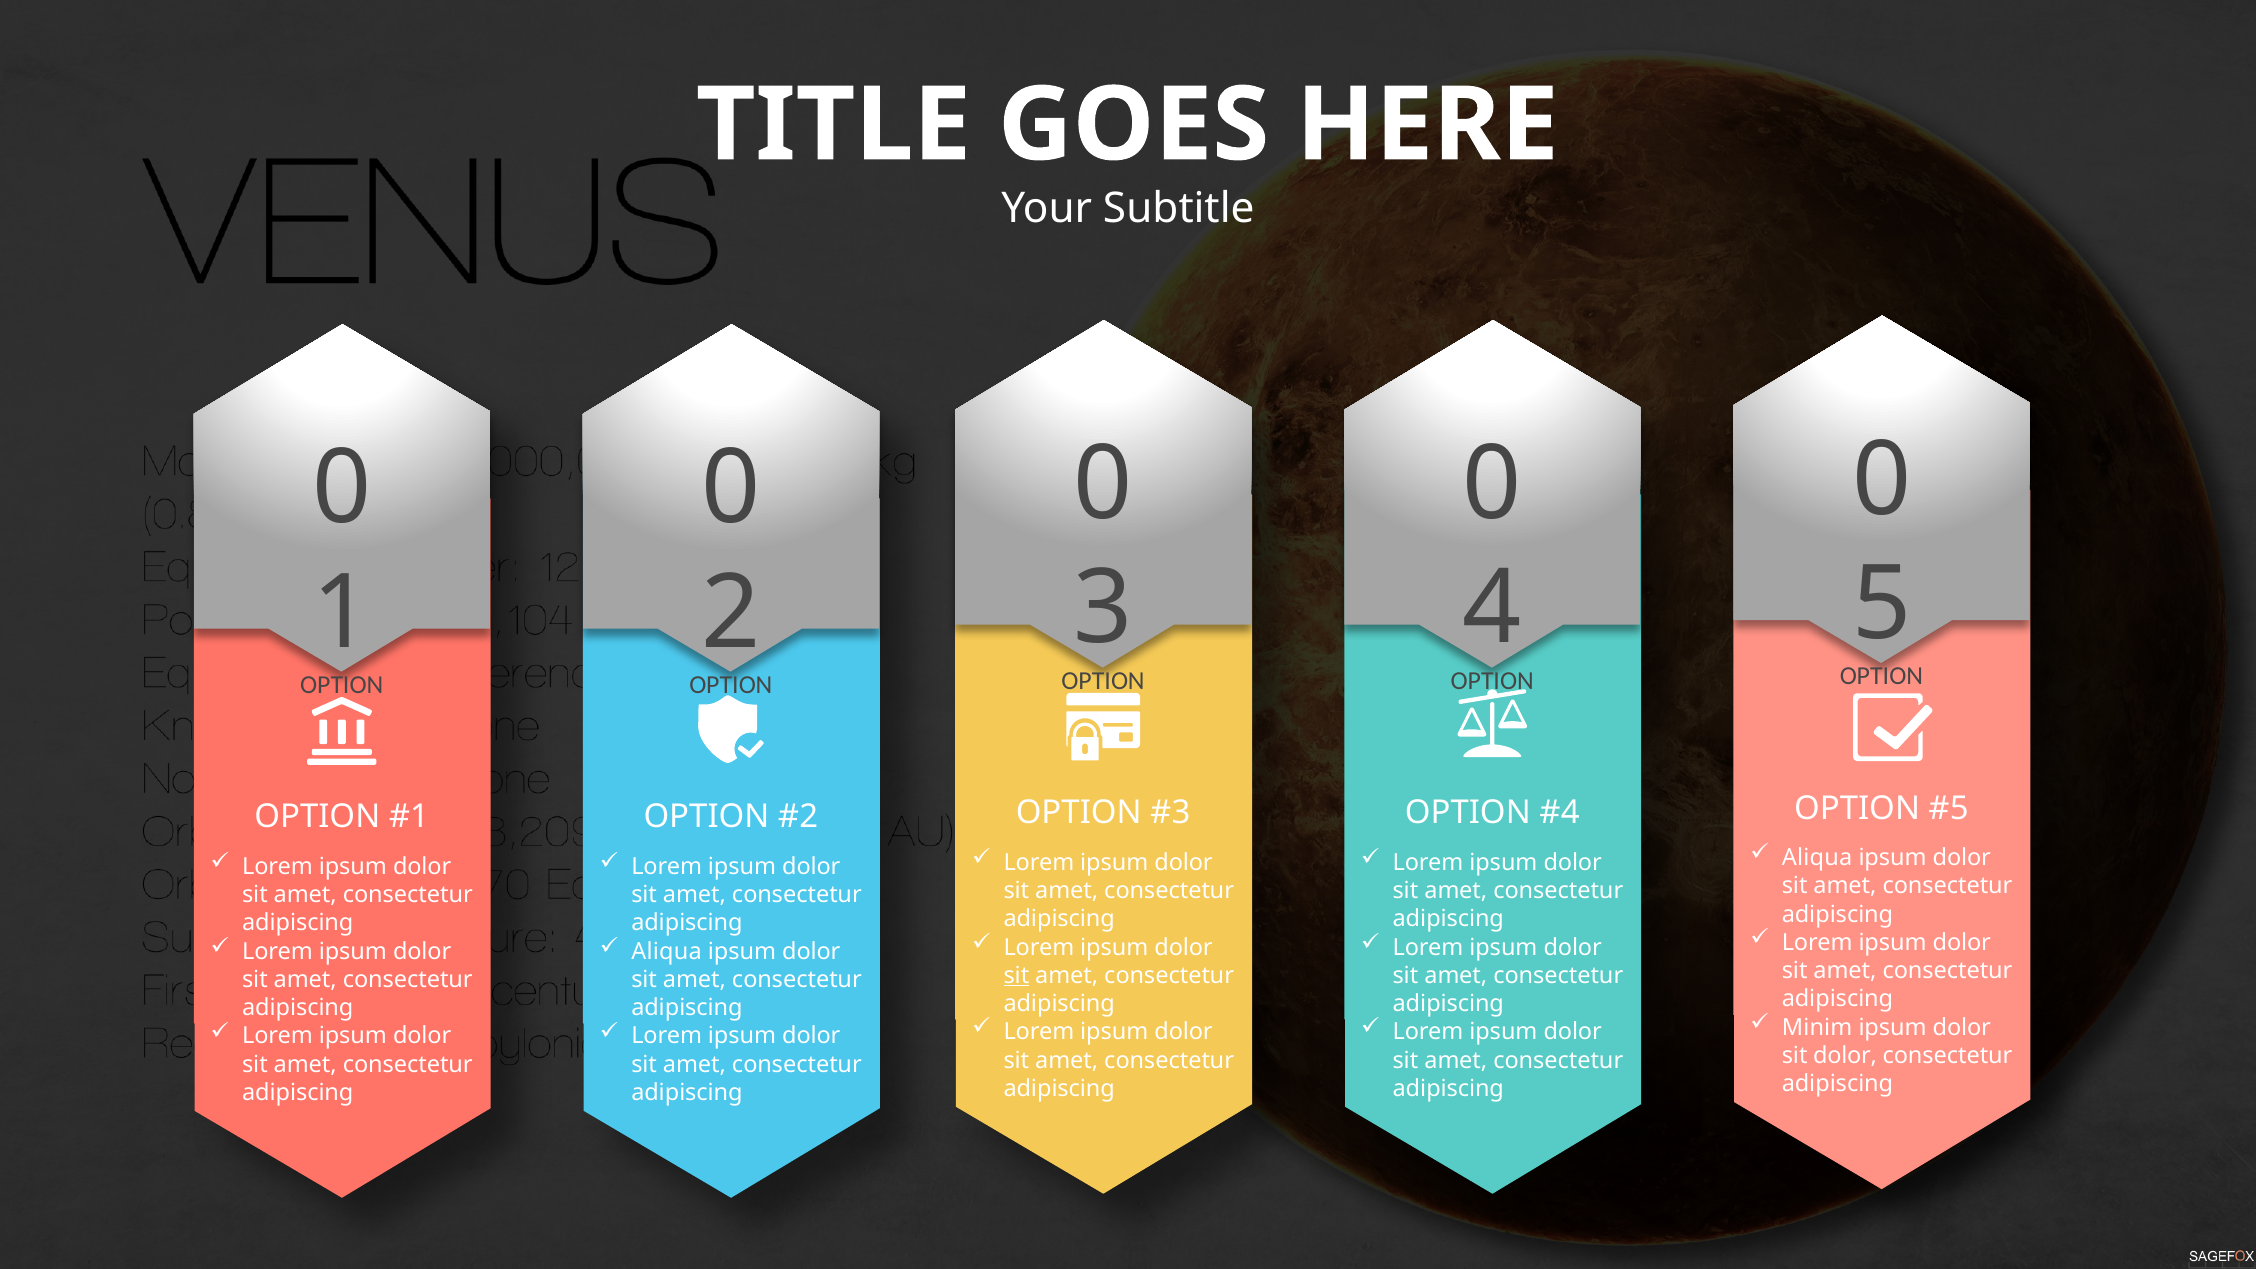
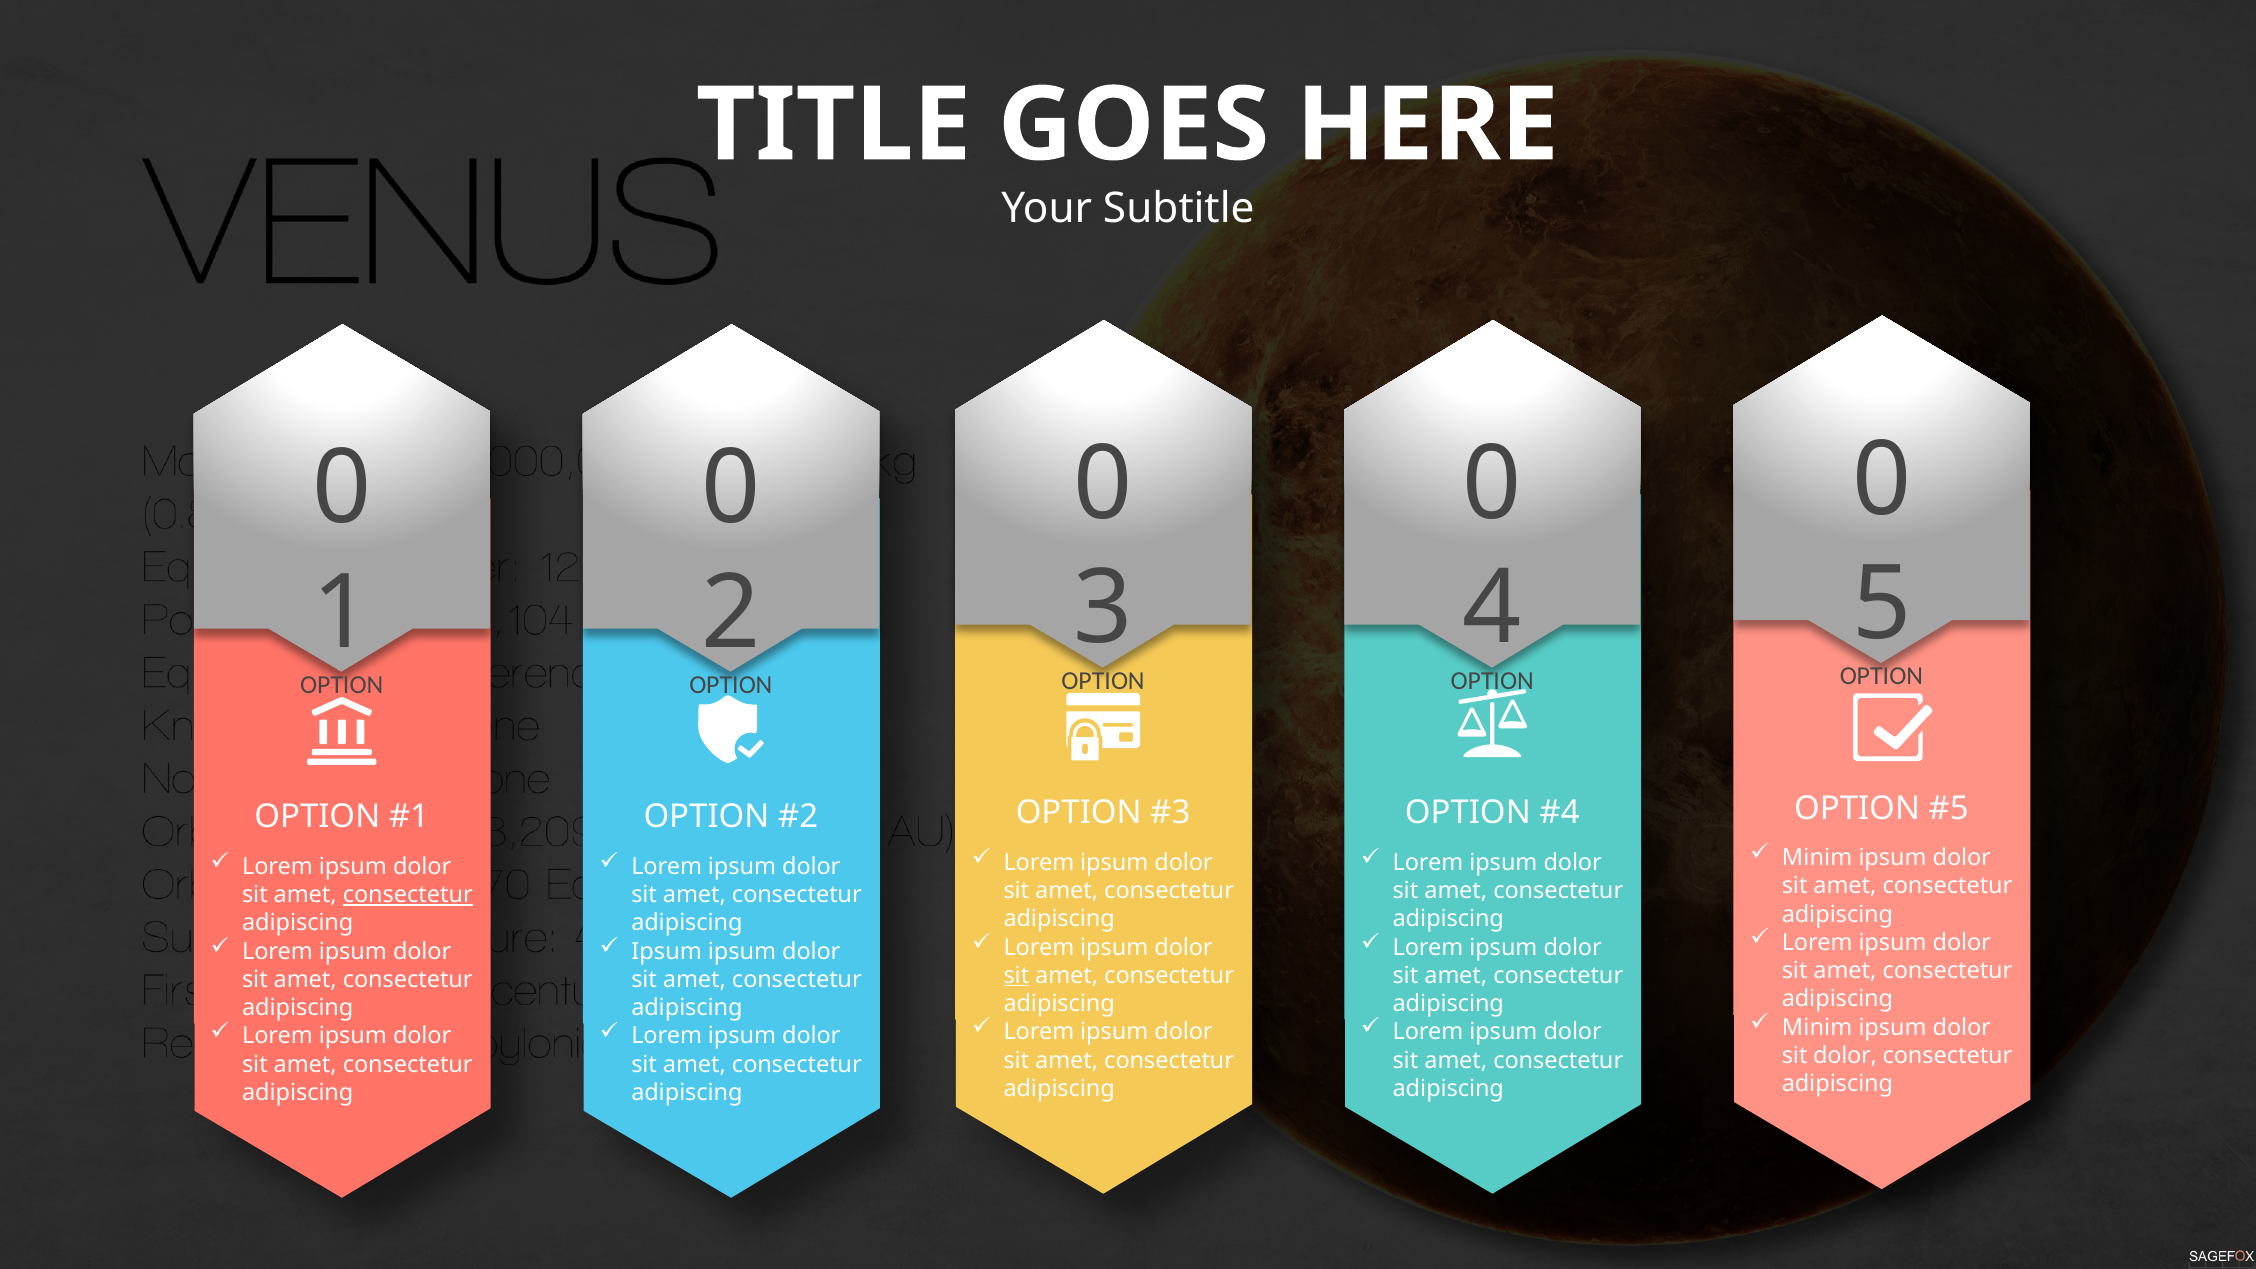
Aliqua: Aliqua -> Minim (1817, 858)
consectetur underline: none -> present (408, 895)
Aliqua: Aliqua -> Ipsum (667, 951)
